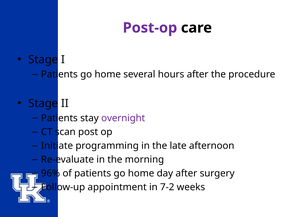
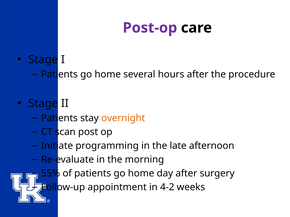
overnight colour: purple -> orange (123, 118)
96%: 96% -> 55% (50, 174)
7-2: 7-2 -> 4-2 (167, 188)
